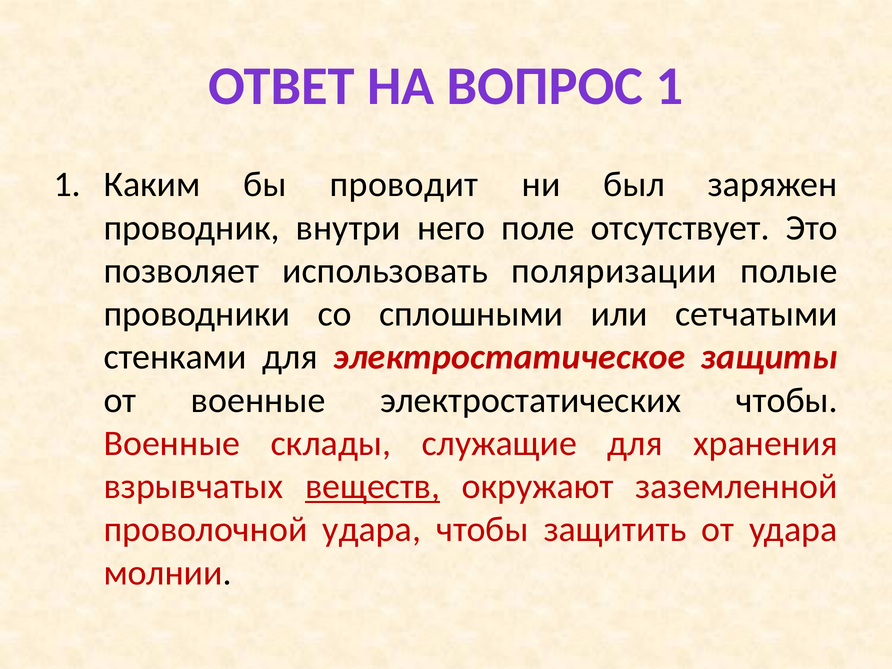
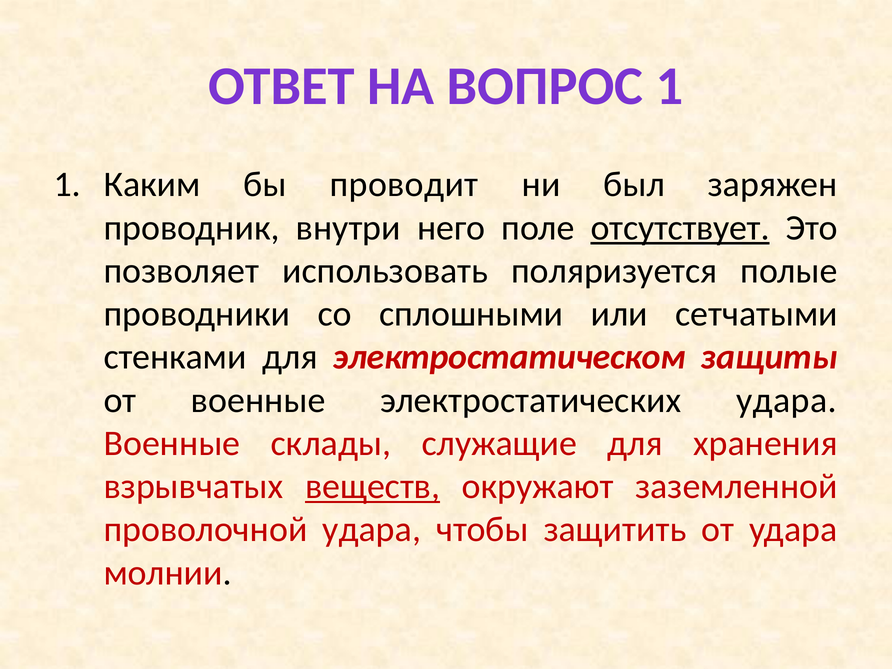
отсутствует underline: none -> present (680, 228)
поляризации: поляризации -> поляризуется (614, 271)
электростатическое: электростатическое -> электростатическом (509, 357)
электростатических чтобы: чтобы -> удара (787, 400)
